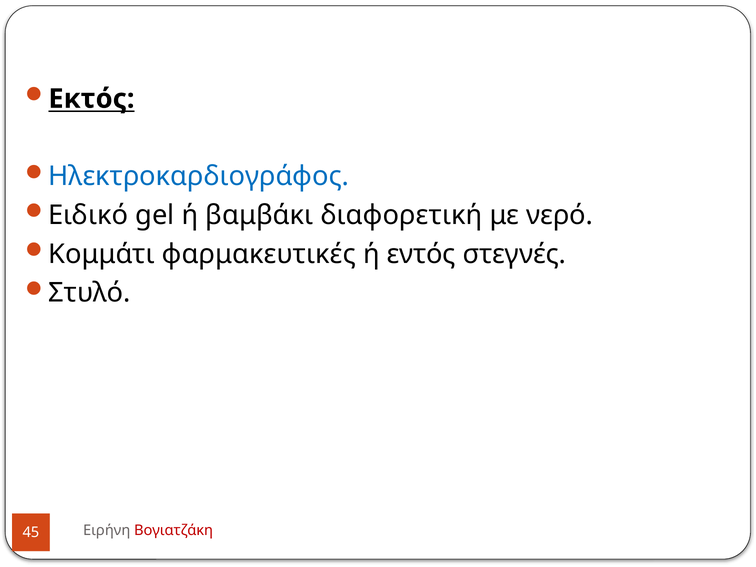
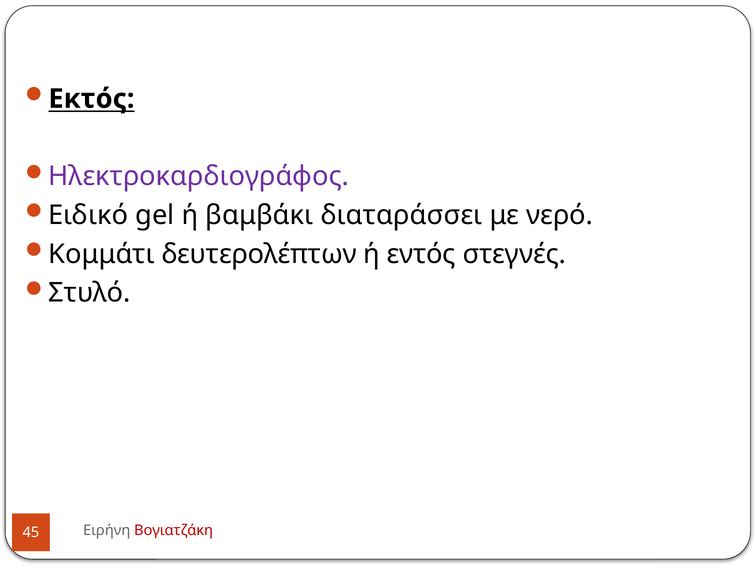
Ηλεκτροκαρδιογράφος colour: blue -> purple (199, 176)
διαφορετική: διαφορετική -> διαταράσσει (402, 215)
φαρμακευτικές: φαρμακευτικές -> δευτερολέπτων (259, 254)
